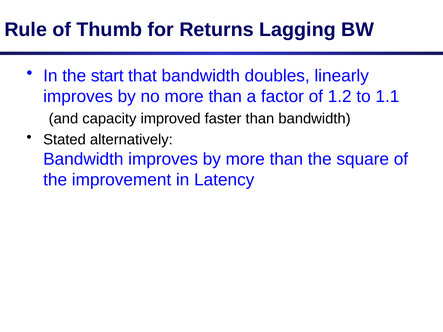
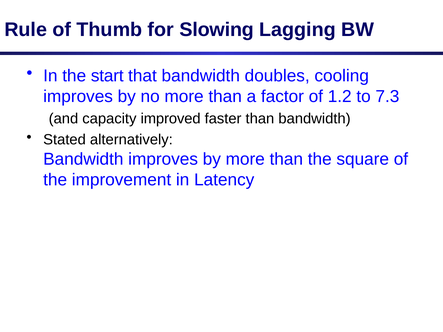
Returns: Returns -> Slowing (217, 30)
linearly: linearly -> cooling (342, 76)
1.1: 1.1 -> 7.3 (387, 97)
